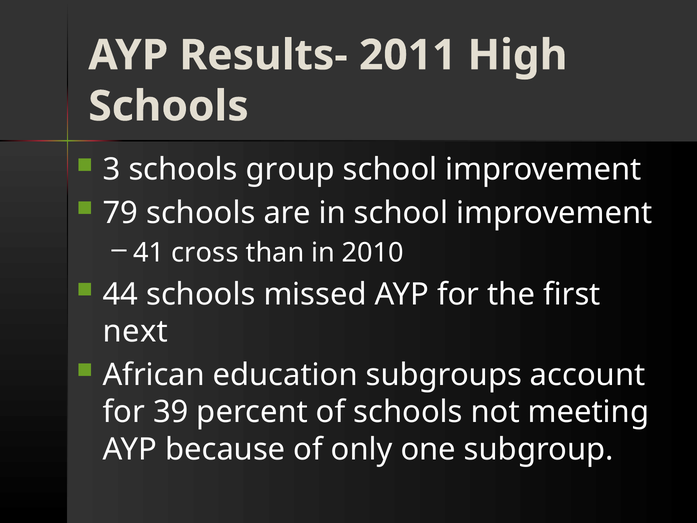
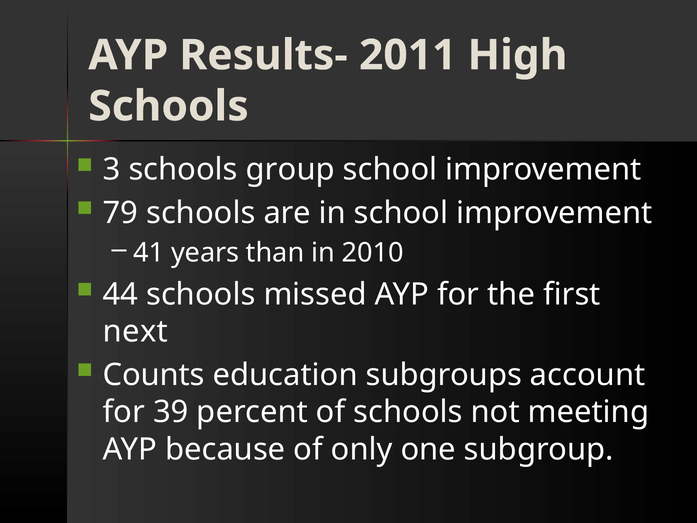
cross: cross -> years (205, 253)
African: African -> Counts (154, 375)
